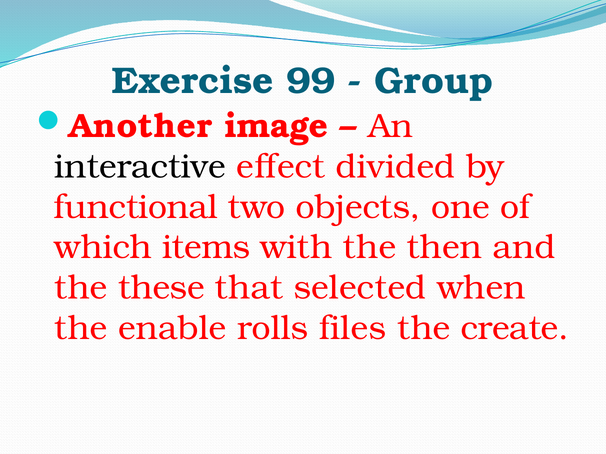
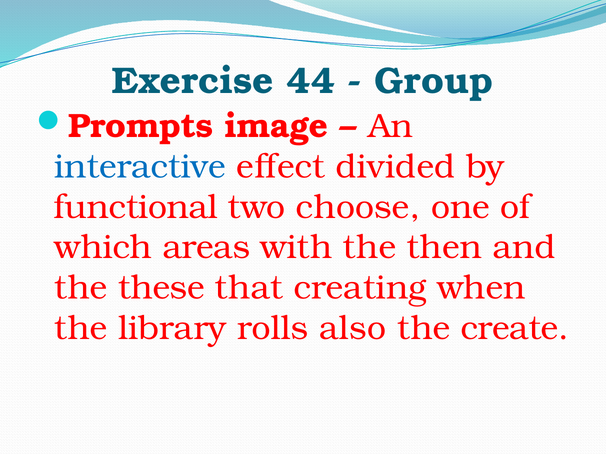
99: 99 -> 44 (311, 81)
Another: Another -> Prompts (141, 127)
interactive colour: black -> blue (140, 167)
objects: objects -> choose (358, 207)
items: items -> areas (206, 248)
selected: selected -> creating (360, 288)
enable: enable -> library (172, 328)
files: files -> also (353, 328)
